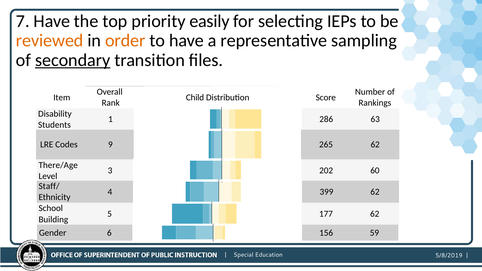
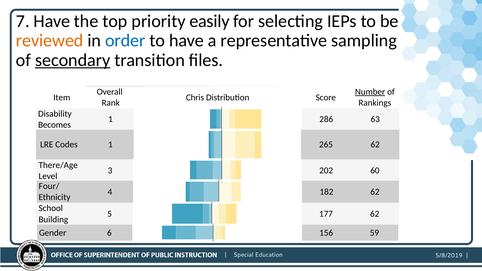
order colour: orange -> blue (125, 41)
Number underline: none -> present (370, 92)
Child: Child -> Chris (195, 97)
Students: Students -> Becomes (55, 125)
Codes 9: 9 -> 1 (110, 145)
Staff/: Staff/ -> Four/ (49, 186)
399: 399 -> 182 (327, 192)
